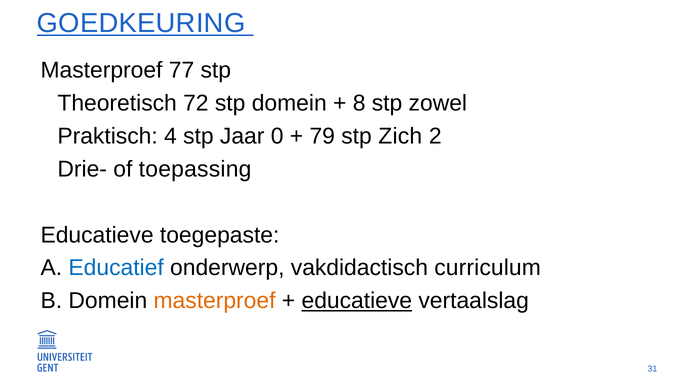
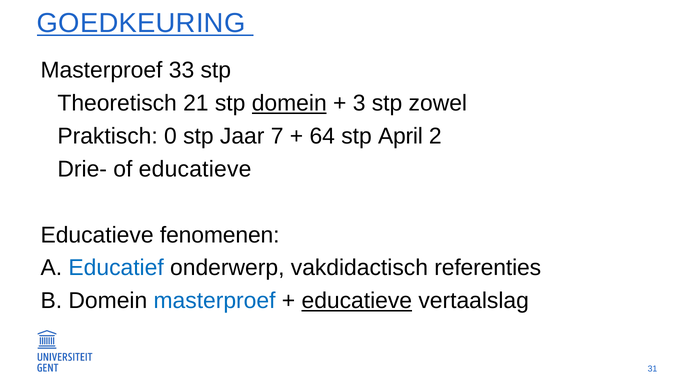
77: 77 -> 33 (182, 70)
72: 72 -> 21 (196, 103)
domein underline: none -> present (289, 103)
8: 8 -> 3 (359, 103)
4: 4 -> 0 (170, 136)
0: 0 -> 7 (277, 136)
79: 79 -> 64 (322, 136)
Zich: Zich -> April (400, 136)
of toepassing: toepassing -> educatieve (195, 169)
toegepaste: toegepaste -> fenomenen (220, 235)
curriculum: curriculum -> referenties (488, 268)
masterproef colour: orange -> blue (215, 301)
